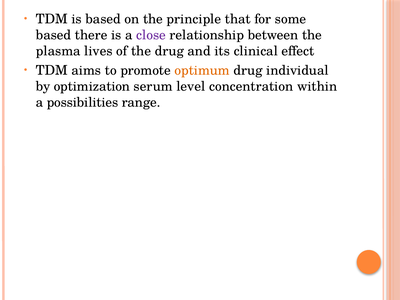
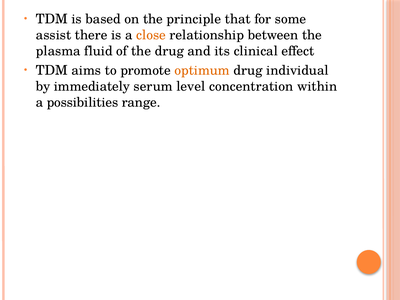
based: based -> assist (54, 35)
close colour: purple -> orange (151, 35)
lives: lives -> fluid (98, 51)
optimization: optimization -> immediately (92, 86)
